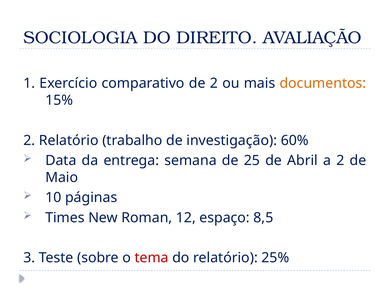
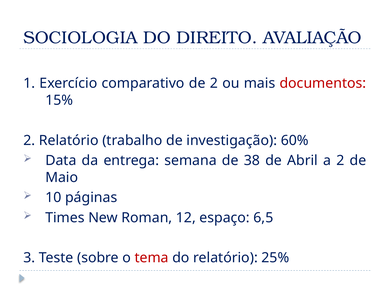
documentos colour: orange -> red (323, 84)
25: 25 -> 38 (252, 161)
8,5: 8,5 -> 6,5 (263, 218)
